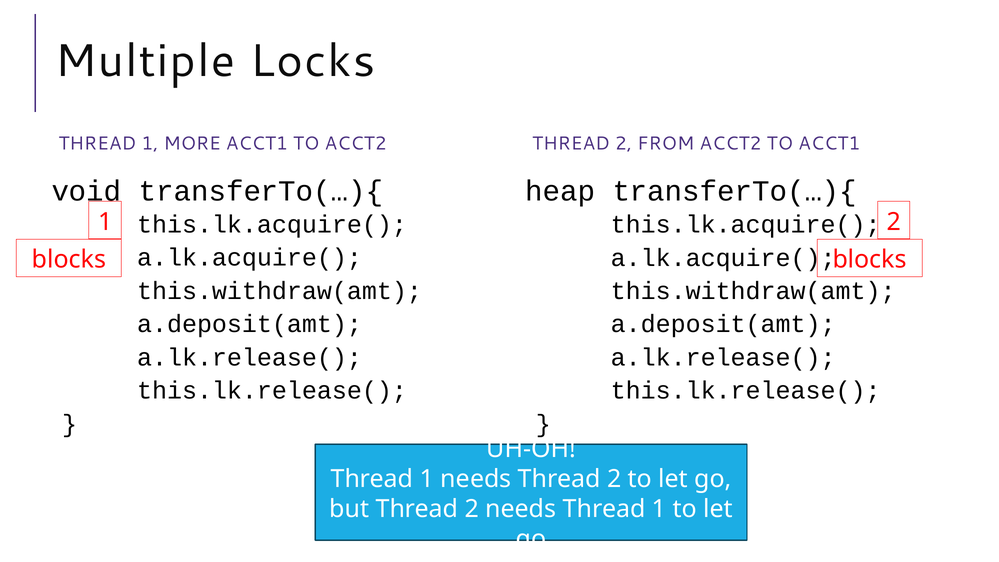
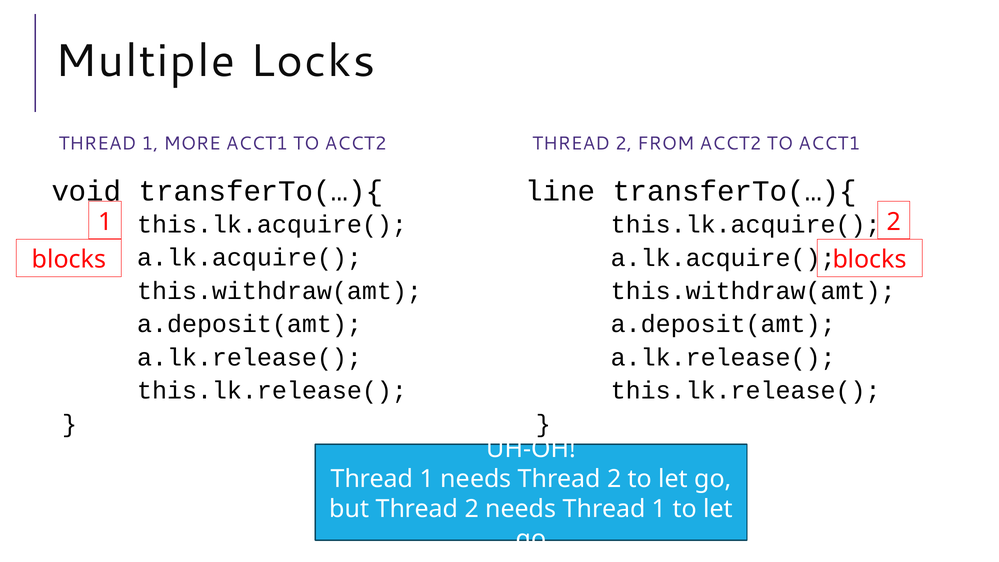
heap: heap -> line (560, 191)
